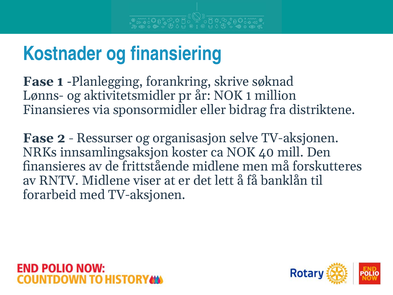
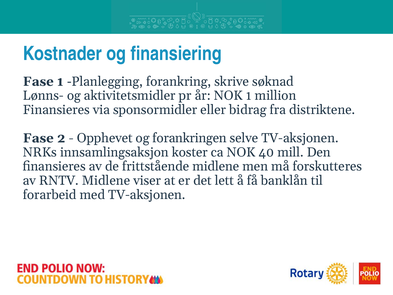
Ressurser: Ressurser -> Opphevet (105, 138)
organisasjon: organisasjon -> forankringen (190, 138)
